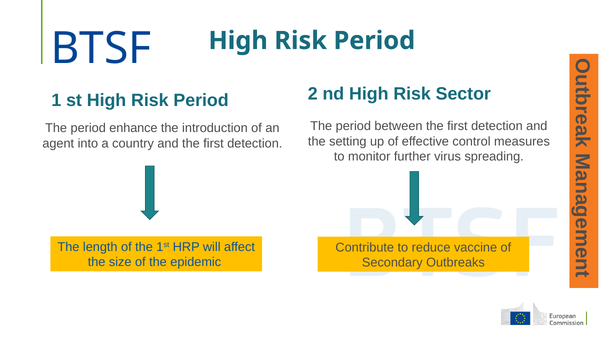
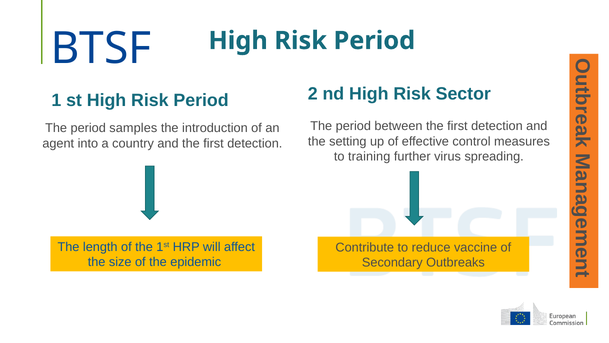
enhance: enhance -> samples (133, 128)
monitor: monitor -> training (369, 157)
